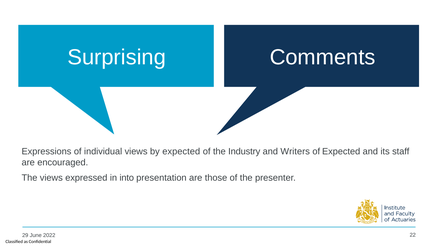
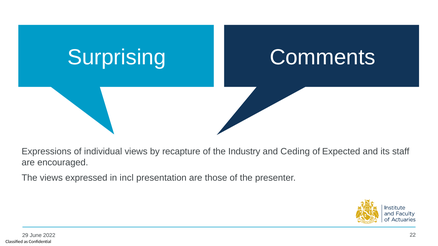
by expected: expected -> recapture (181, 152)
Writers: Writers -> Ceding (295, 152)
into: into -> incl (127, 178)
